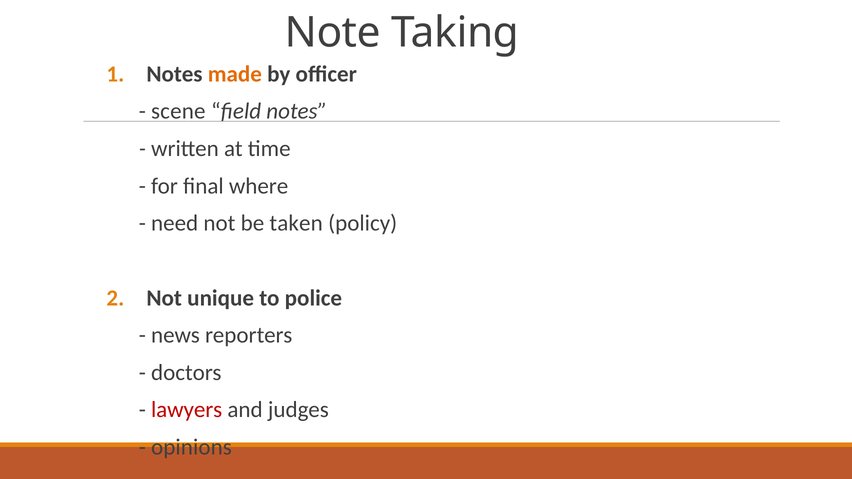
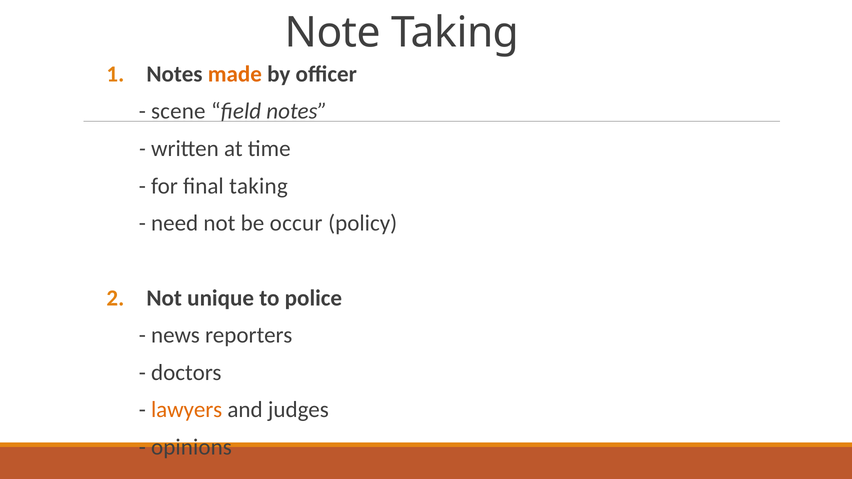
final where: where -> taking (258, 186)
taken: taken -> occur (296, 223)
lawyers colour: red -> orange (187, 410)
